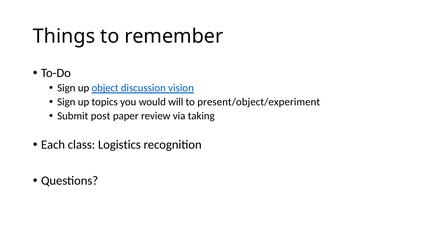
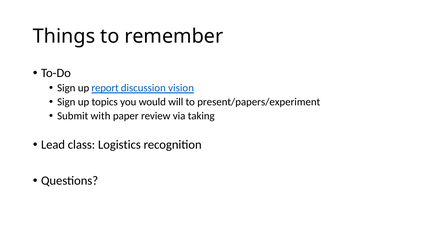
object: object -> report (105, 88)
present/object/experiment: present/object/experiment -> present/papers/experiment (259, 102)
post: post -> with (101, 116)
Each: Each -> Lead (53, 145)
